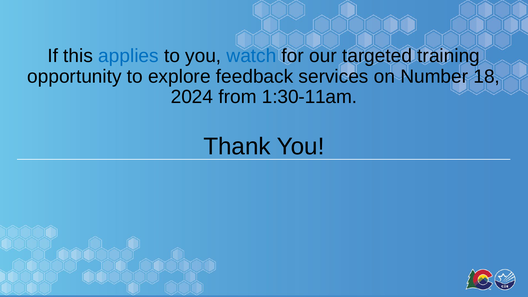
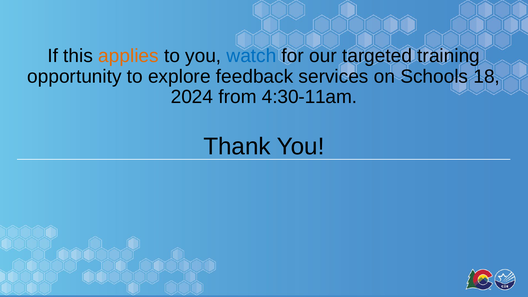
applies colour: blue -> orange (129, 56)
Number: Number -> Schools (434, 76)
1:30-11am: 1:30-11am -> 4:30-11am (310, 97)
